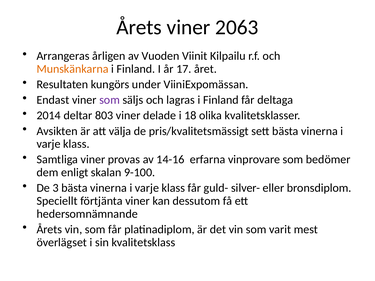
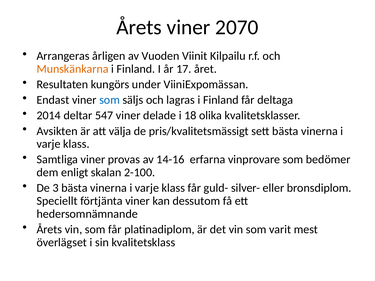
2063: 2063 -> 2070 (237, 27)
som colour: purple -> blue (110, 100)
803: 803 -> 547 (104, 116)
9-100: 9-100 -> 2-100 (140, 173)
